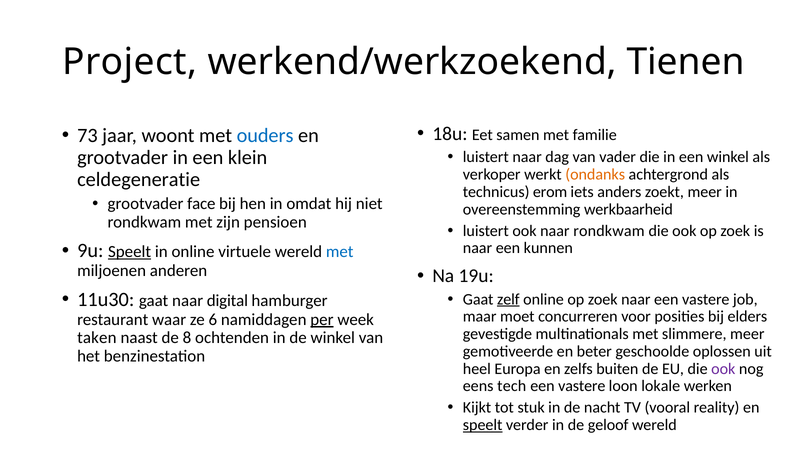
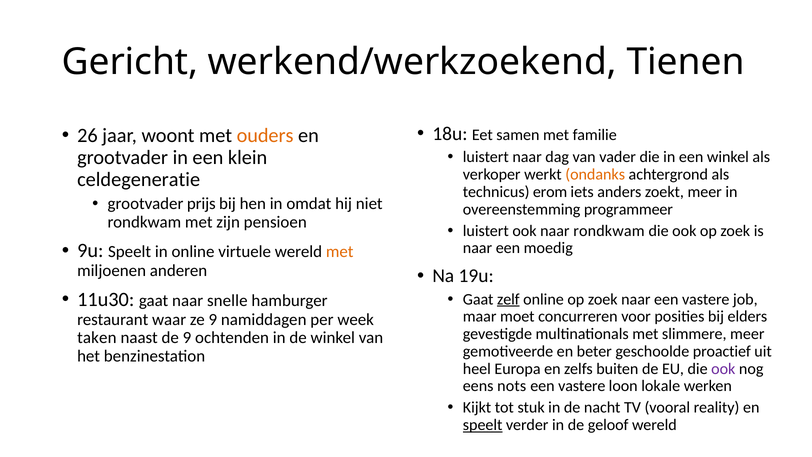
Project: Project -> Gericht (130, 62)
73: 73 -> 26 (87, 135)
ouders colour: blue -> orange (265, 135)
face: face -> prijs (201, 204)
werkbaarheid: werkbaarheid -> programmeer (628, 209)
Speelt underline: present -> none (130, 252)
met colour: blue -> orange (340, 252)
kunnen: kunnen -> moedig (548, 248)
digital: digital -> snelle (227, 300)
ze 6: 6 -> 9 (213, 319)
per underline: present -> none (322, 319)
de 8: 8 -> 9 (187, 338)
oplossen: oplossen -> proactief (722, 351)
tech: tech -> nots (512, 386)
